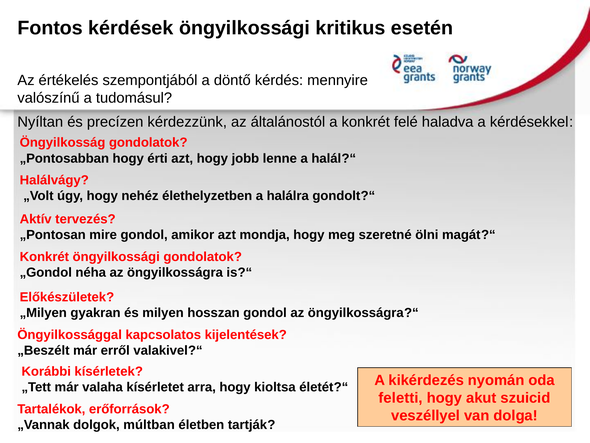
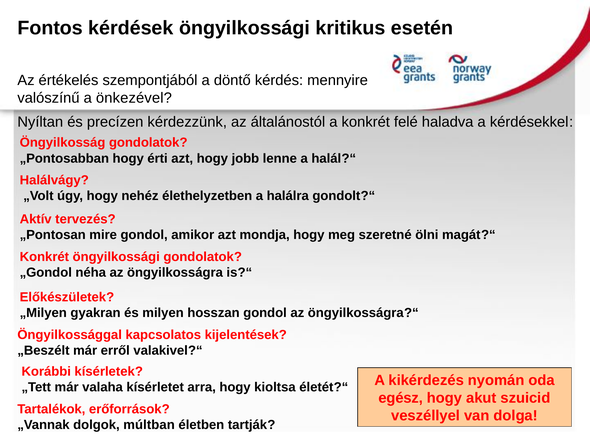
tudomásul: tudomásul -> önkezével (134, 98)
feletti: feletti -> egész (401, 398)
